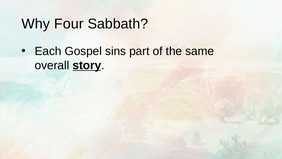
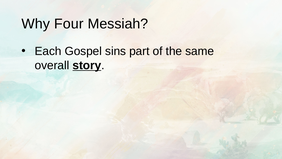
Sabbath: Sabbath -> Messiah (118, 24)
